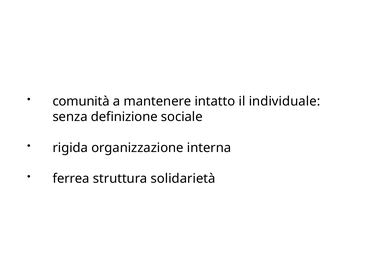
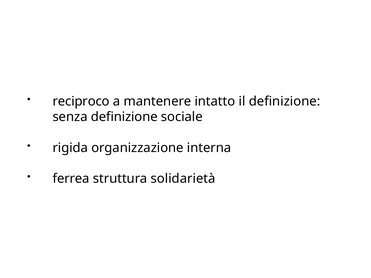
comunità: comunità -> reciproco (81, 101)
il individuale: individuale -> definizione (285, 101)
